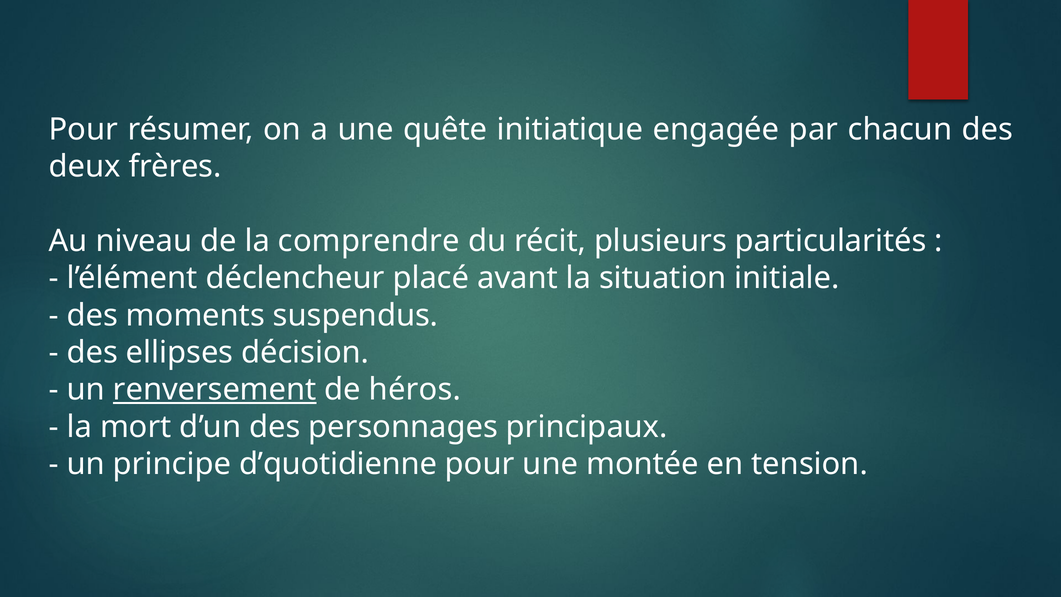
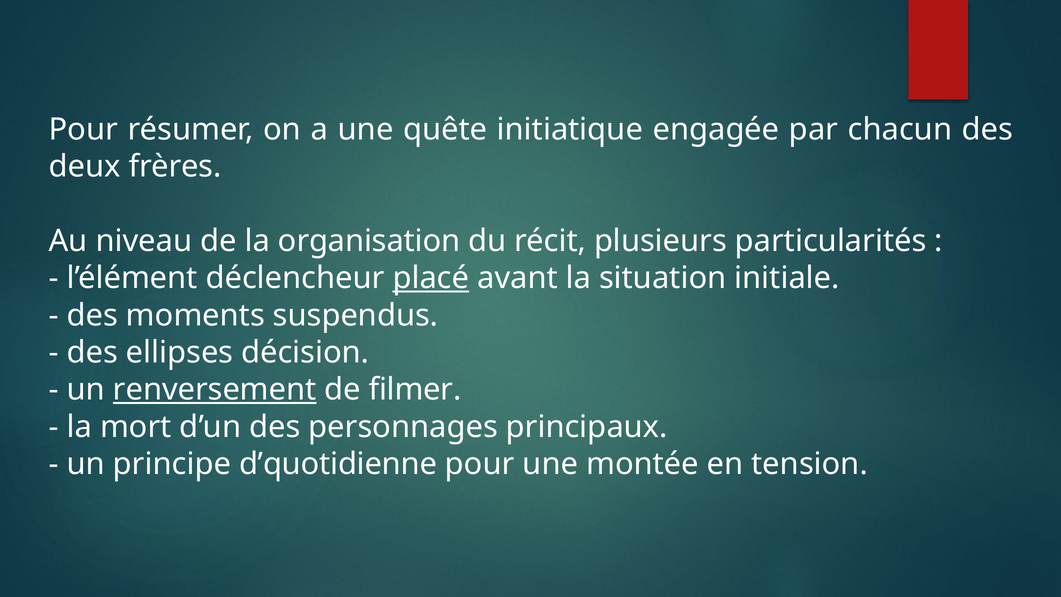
comprendre: comprendre -> organisation (369, 241)
placé underline: none -> present (431, 278)
héros: héros -> filmer (415, 390)
